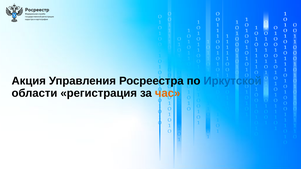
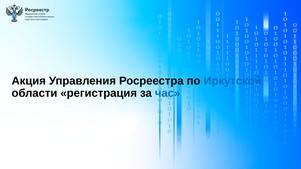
час colour: orange -> blue (168, 93)
